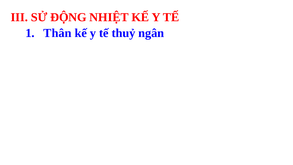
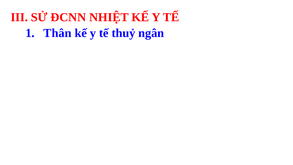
ĐỘNG: ĐỘNG -> ĐCNN (68, 17)
